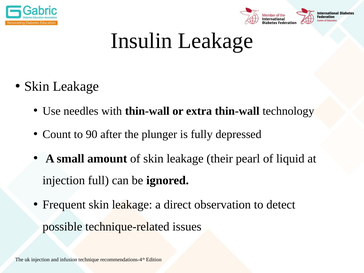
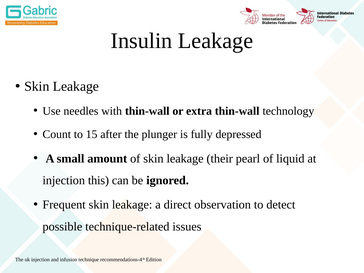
90: 90 -> 15 (92, 134)
full: full -> this (98, 180)
